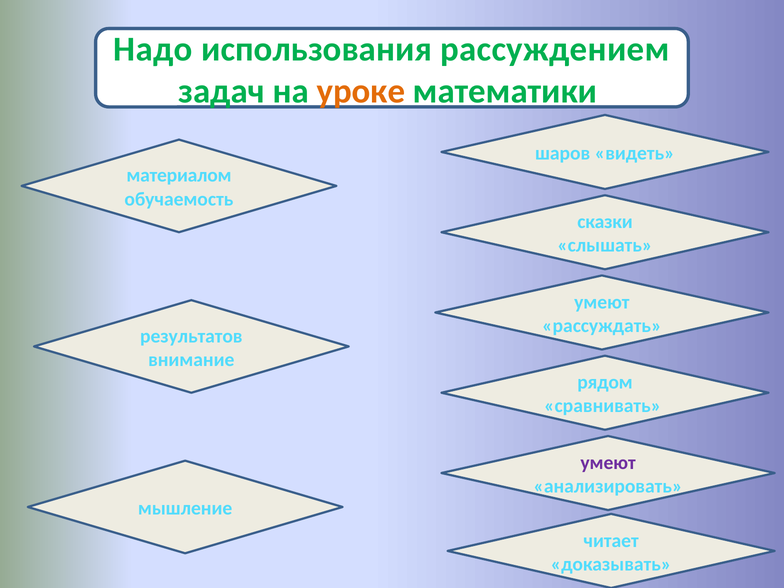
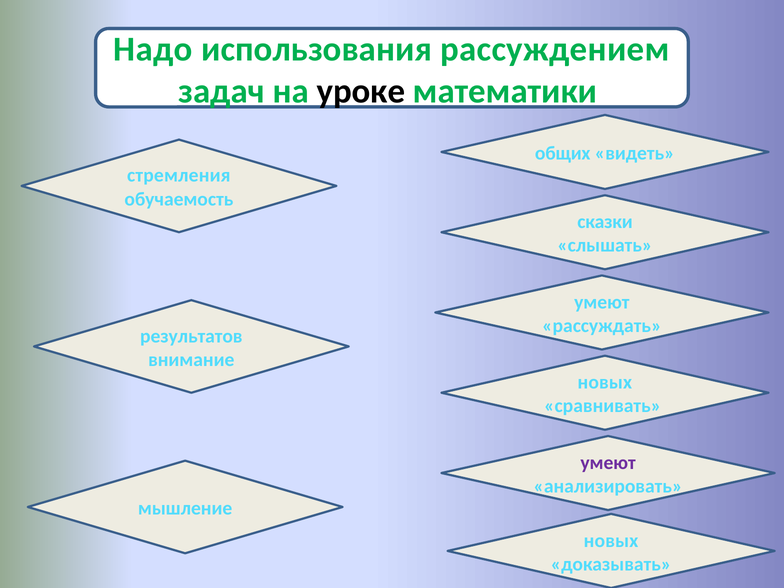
уроке colour: orange -> black (361, 91)
шаров: шаров -> общих (563, 153)
материалом: материалом -> стремления (179, 176)
рядом: рядом -> новых (605, 382)
читает: читает -> новых (611, 541)
